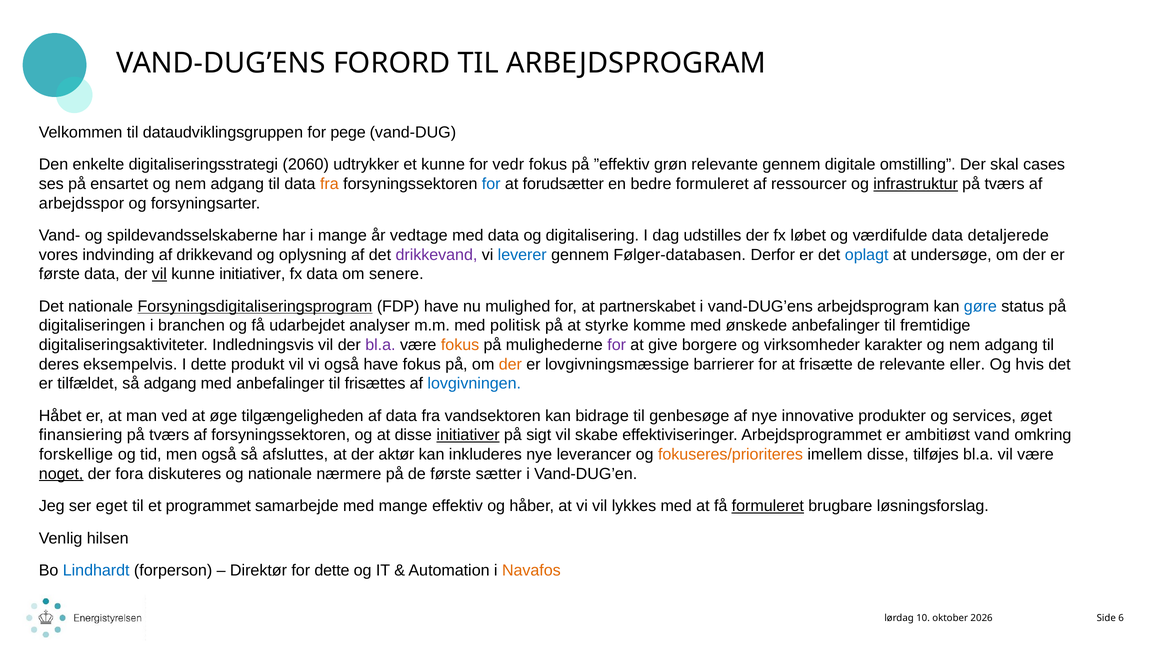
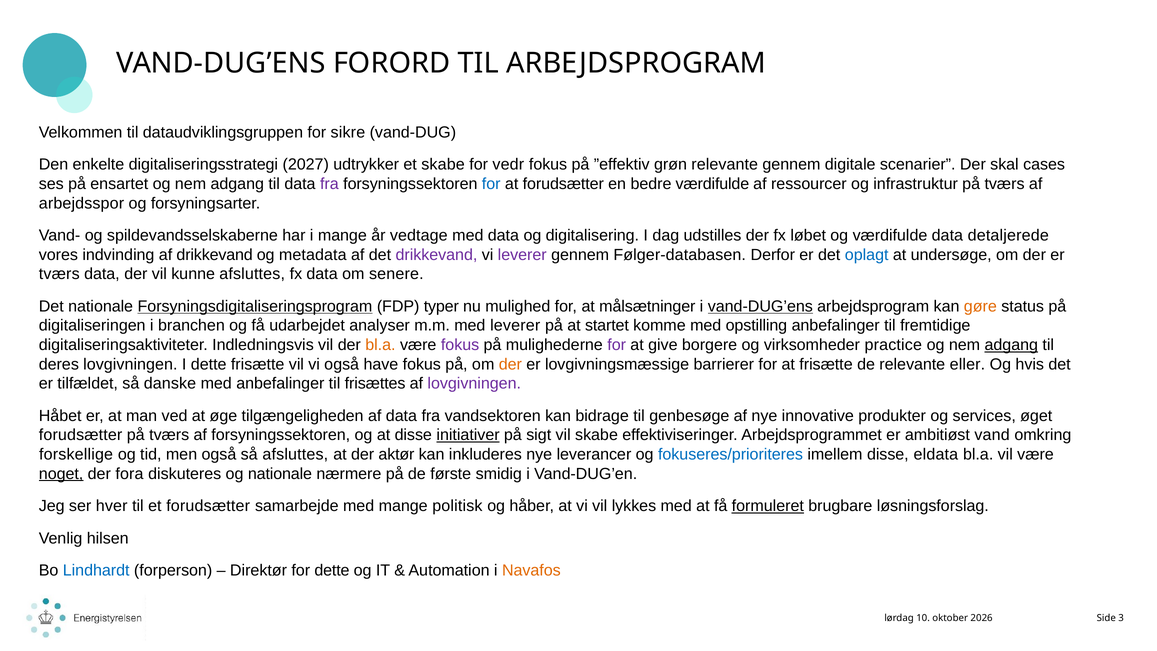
pege: pege -> sikre (348, 132)
2060: 2060 -> 2027 (306, 165)
et kunne: kunne -> skabe (443, 165)
omstilling: omstilling -> scenarier (918, 165)
fra colour: orange -> purple (329, 184)
bedre formuleret: formuleret -> værdifulde (712, 184)
infrastruktur underline: present -> none (916, 184)
oplysning: oplysning -> metadata (313, 255)
leverer colour: blue -> purple (522, 255)
første: første -> tværs (59, 274)
vil underline: present -> none (159, 274)
kunne initiativer: initiativer -> afsluttes (252, 274)
FDP have: have -> typer (441, 306)
partnerskabet: partnerskabet -> målsætninger (647, 306)
vand-DUG’ens underline: none -> present (760, 306)
gøre colour: blue -> orange (980, 306)
med politisk: politisk -> leverer (515, 326)
styrke: styrke -> startet (607, 326)
ønskede: ønskede -> opstilling (756, 326)
bl.a colour: purple -> orange (380, 345)
fokus colour: orange -> purple (460, 345)
karakter: karakter -> practice (893, 345)
adgang underline: none -> present (1011, 345)
deres eksempelvis: eksempelvis -> lovgivningen (130, 364)
dette produkt: produkt -> frisætte (258, 364)
så adgang: adgang -> danske (170, 384)
lovgivningen colour: blue -> purple (474, 384)
finansiering: finansiering -> forudsætter (81, 435)
fokuseres/prioriteres colour: orange -> blue (731, 454)
tilføjes: tilføjes -> eldata (936, 454)
sætter: sætter -> smidig (499, 474)
eget: eget -> hver (112, 506)
et programmet: programmet -> forudsætter (208, 506)
effektiv: effektiv -> politisk (457, 506)
6: 6 -> 3 (1121, 618)
